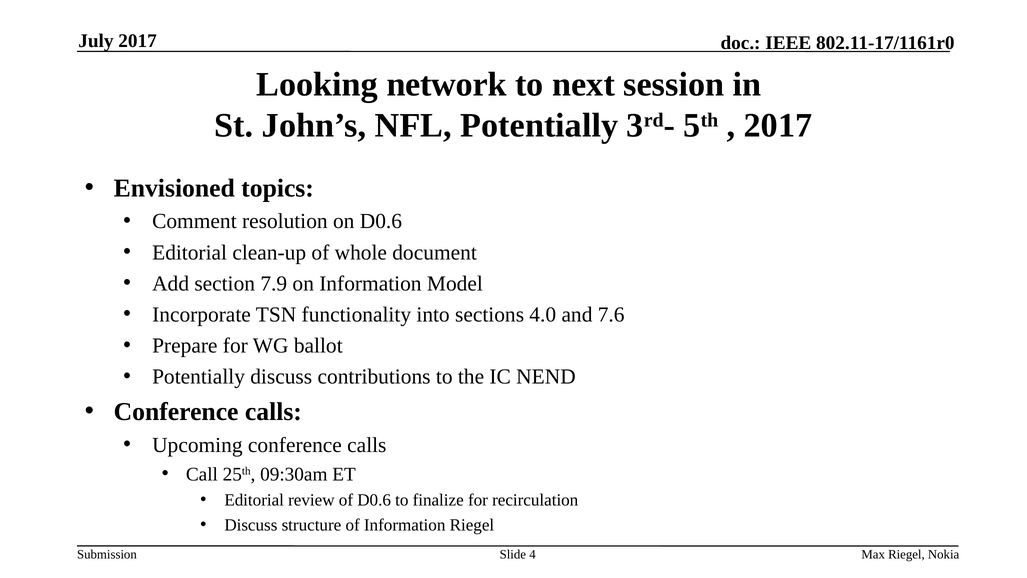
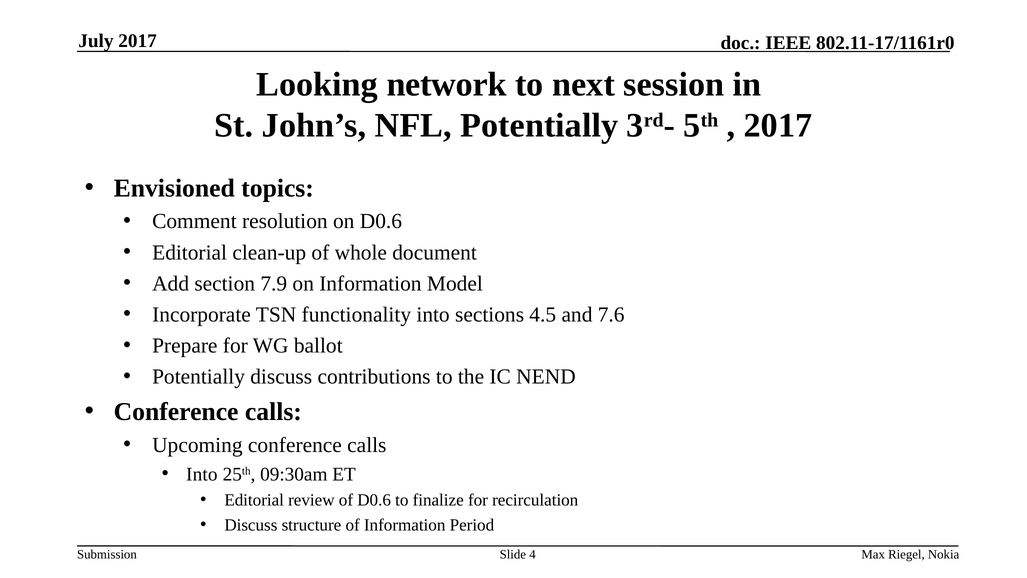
4.0: 4.0 -> 4.5 (543, 314)
Call: Call -> Into (202, 474)
Information Riegel: Riegel -> Period (472, 525)
